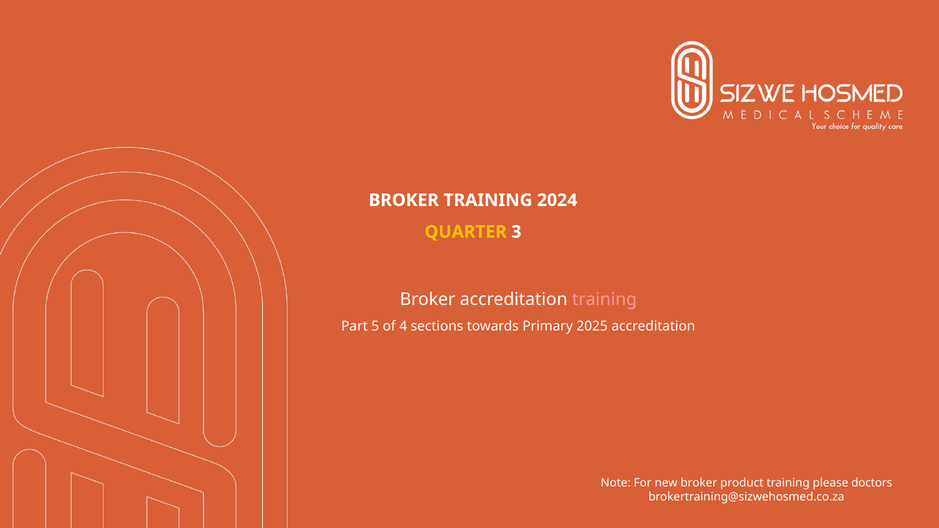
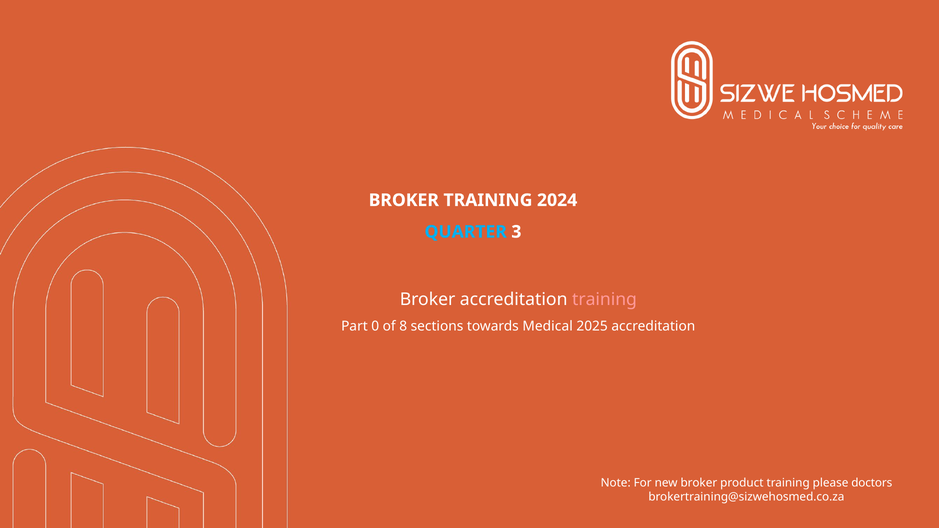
QUARTER colour: yellow -> light blue (466, 232)
5: 5 -> 0 (375, 327)
4: 4 -> 8 (403, 327)
Primary: Primary -> Medical (548, 327)
